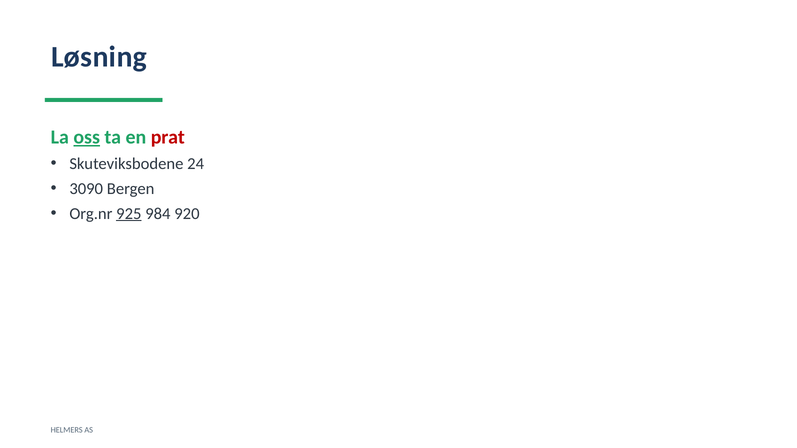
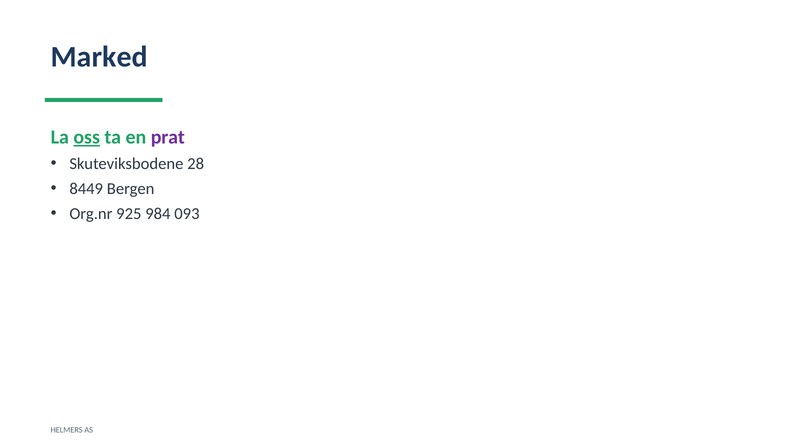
Løsning: Løsning -> Marked (99, 57)
prat colour: red -> purple (168, 137)
24: 24 -> 28 (196, 164)
3090: 3090 -> 8449 (86, 189)
925 underline: present -> none (129, 214)
920: 920 -> 093 (187, 214)
